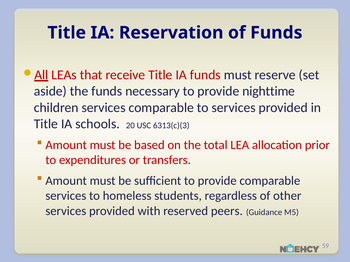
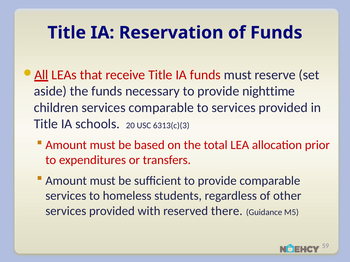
peers: peers -> there (227, 211)
